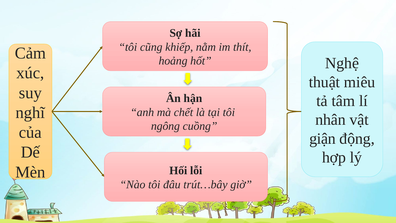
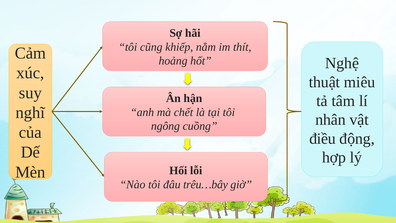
giận: giận -> điều (323, 138)
trút…bây: trút…bây -> trêu…bây (206, 184)
